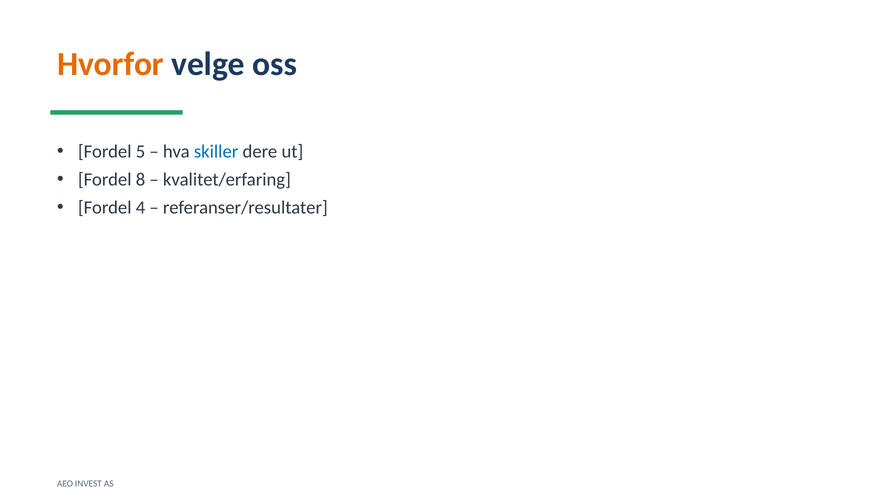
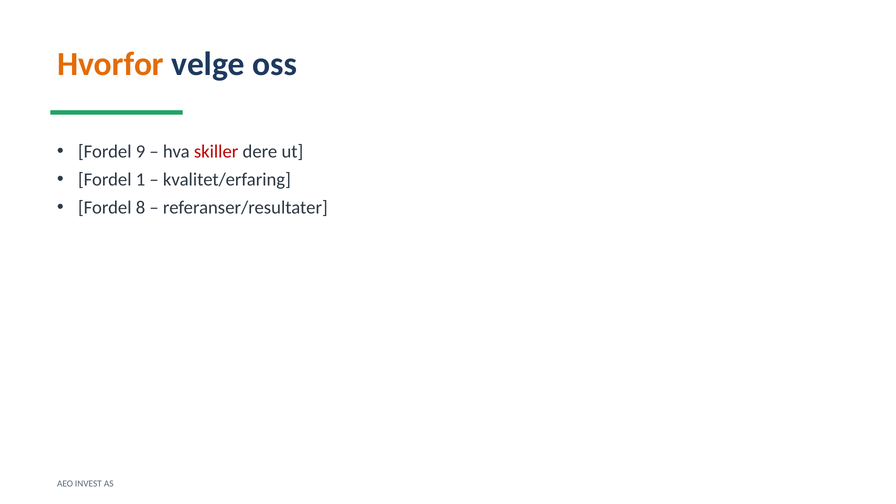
5: 5 -> 9 (141, 152)
skiller colour: blue -> red (216, 152)
8: 8 -> 1 (141, 180)
4: 4 -> 8 (141, 208)
